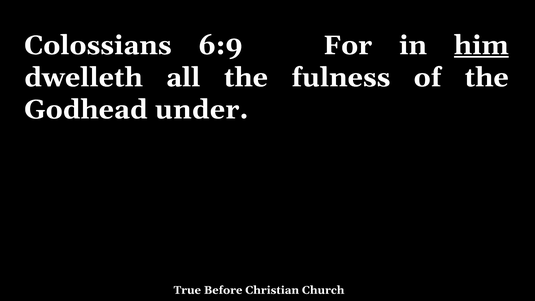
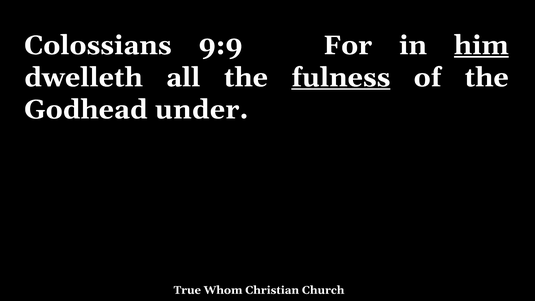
6:9: 6:9 -> 9:9 (221, 45)
fulness underline: none -> present (341, 77)
Before: Before -> Whom (223, 290)
